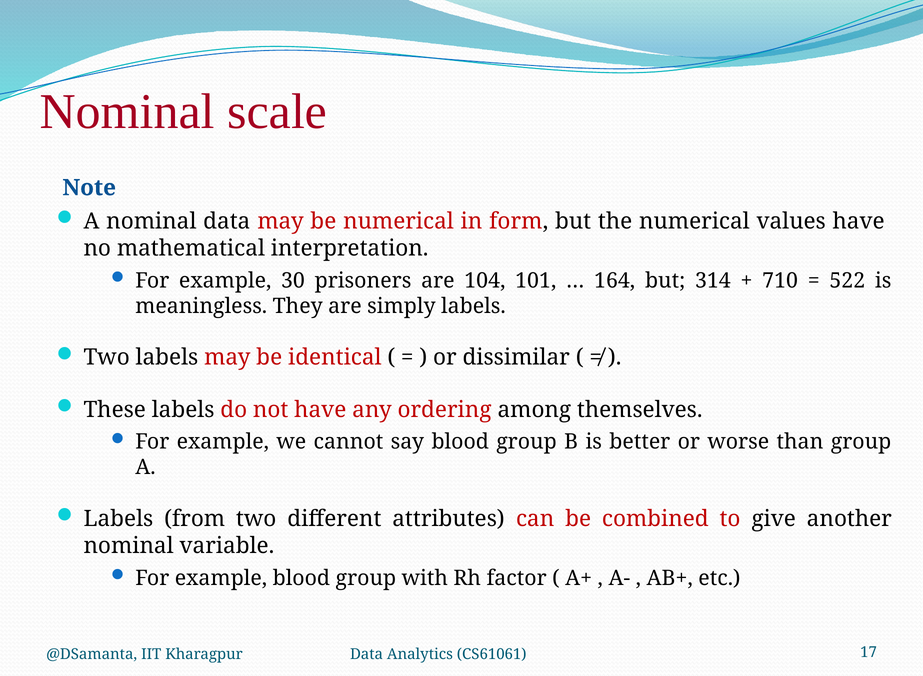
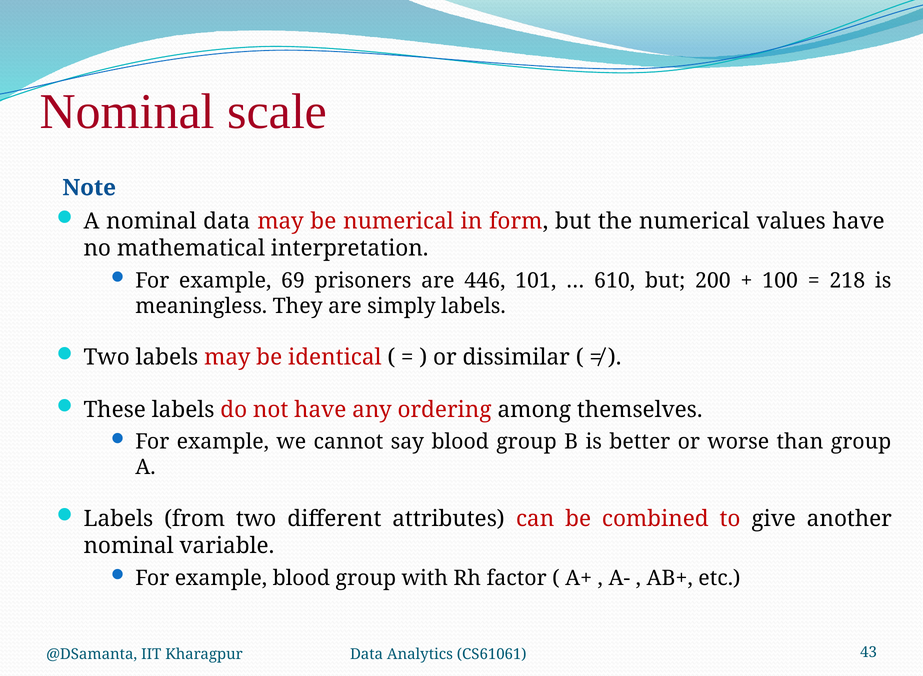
30: 30 -> 69 (293, 281)
104: 104 -> 446 (485, 281)
164: 164 -> 610 (615, 281)
314: 314 -> 200 (713, 281)
710: 710 -> 100 (780, 281)
522: 522 -> 218 (847, 281)
17: 17 -> 43 (869, 652)
